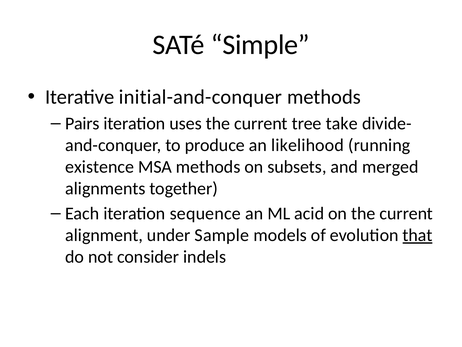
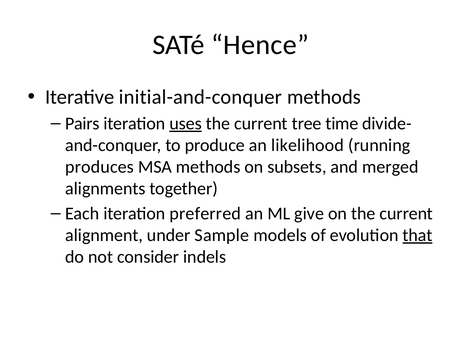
Simple: Simple -> Hence (260, 45)
uses underline: none -> present (186, 123)
take: take -> time (342, 123)
existence: existence -> produces (100, 167)
sequence: sequence -> preferred (205, 213)
acid: acid -> give (309, 213)
